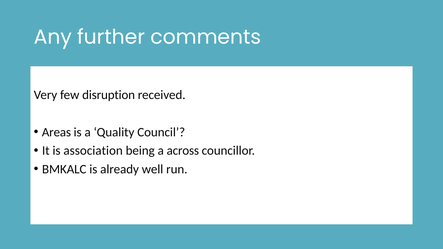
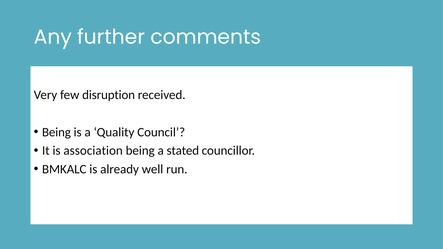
Areas: Areas -> Being (56, 132)
across: across -> stated (183, 151)
